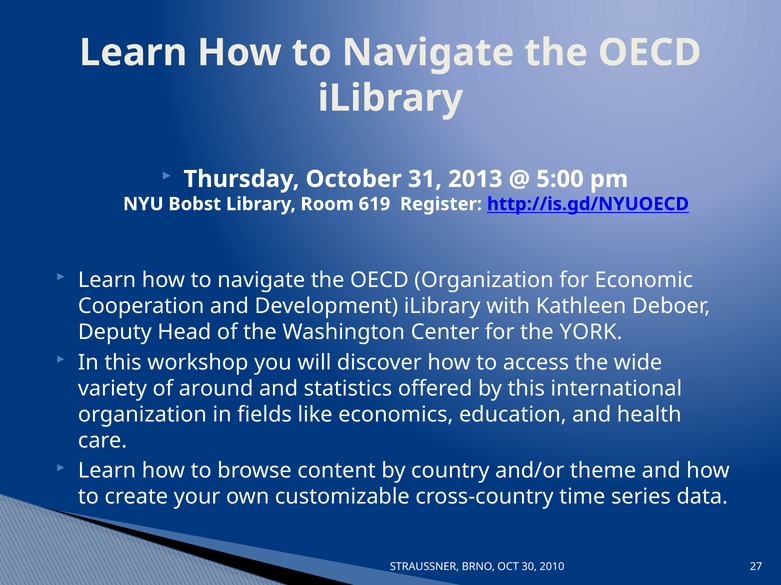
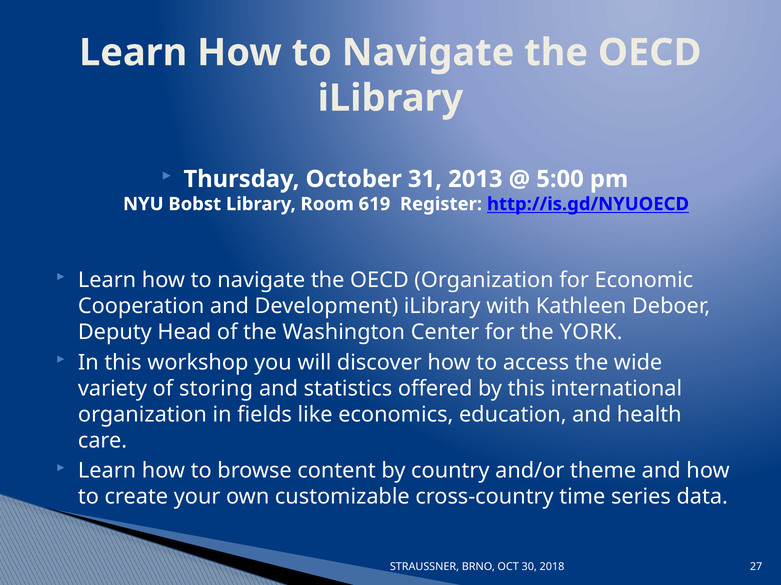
around: around -> storing (216, 389)
2010: 2010 -> 2018 (552, 567)
